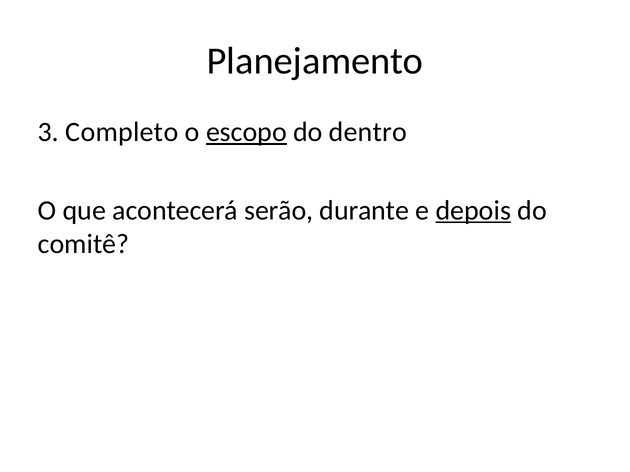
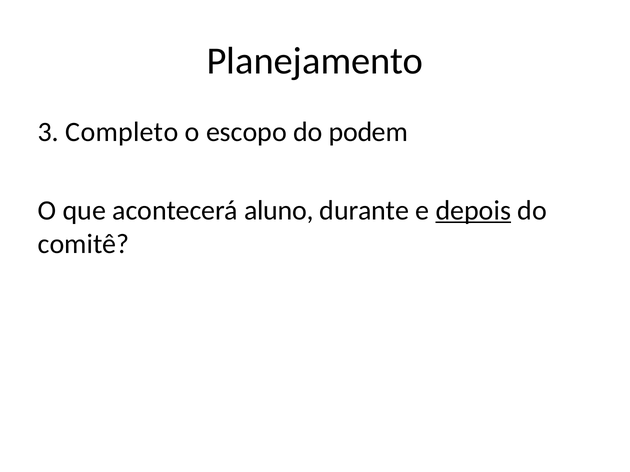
escopo underline: present -> none (246, 132)
dentro: dentro -> podem (368, 132)
serão: serão -> aluno (279, 211)
